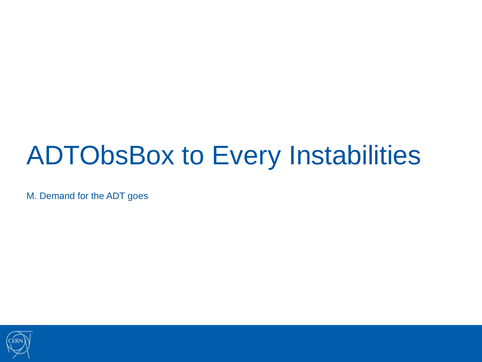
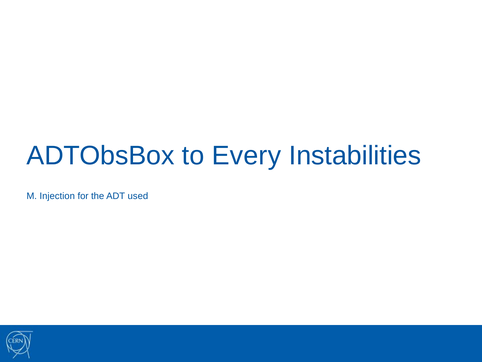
Demand: Demand -> Injection (57, 196)
goes: goes -> used (138, 196)
